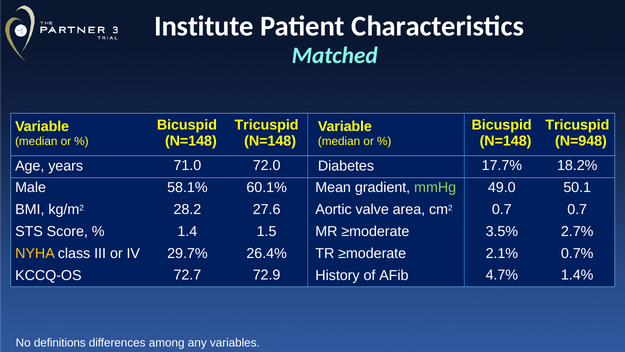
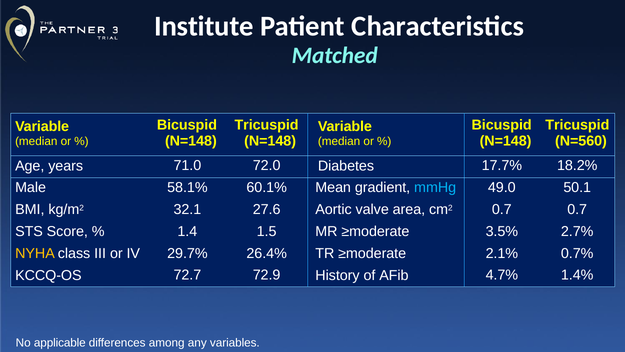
N=948: N=948 -> N=560 (581, 141)
mmHg colour: light green -> light blue (435, 187)
28.2: 28.2 -> 32.1 (187, 209)
definitions: definitions -> applicable (60, 343)
